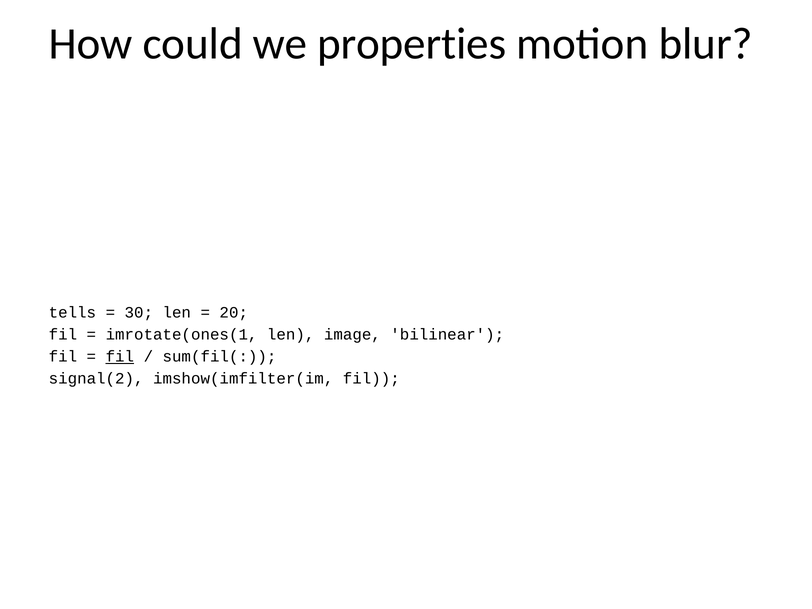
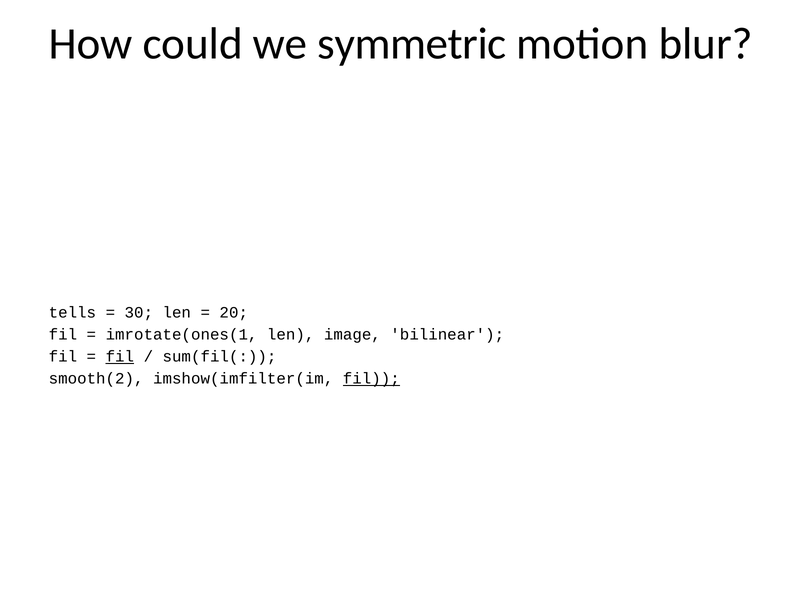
properties: properties -> symmetric (412, 44)
signal(2: signal(2 -> smooth(2 (96, 379)
fil underline: none -> present (371, 379)
